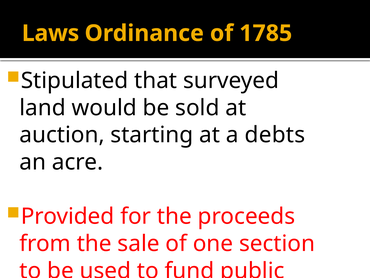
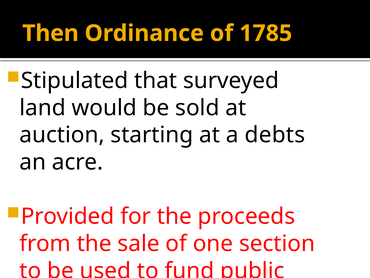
Laws: Laws -> Then (51, 33)
